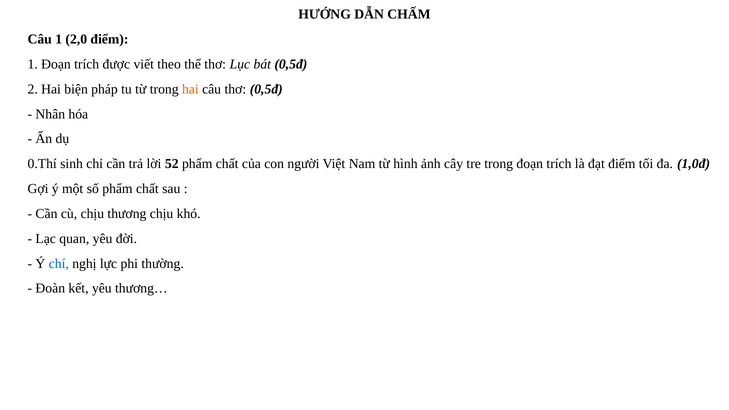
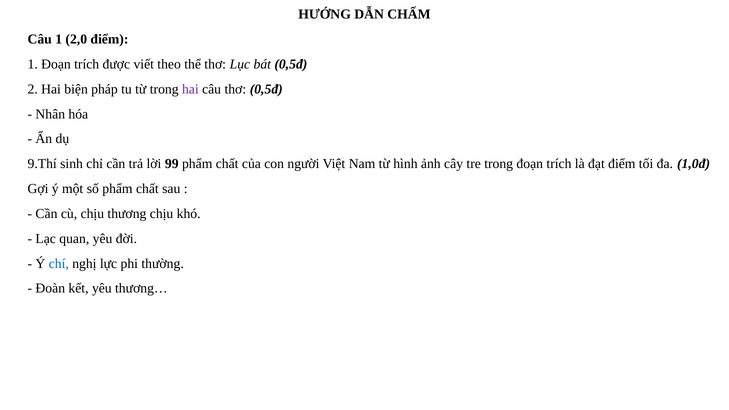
hai colour: orange -> purple (190, 89)
0.Thí: 0.Thí -> 9.Thí (42, 164)
52: 52 -> 99 (172, 164)
